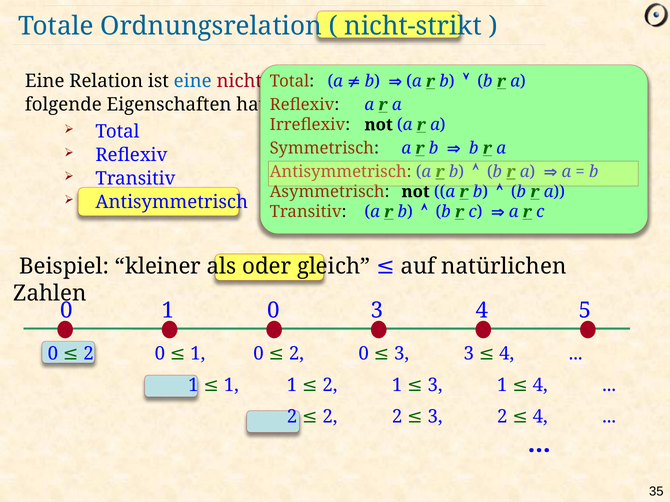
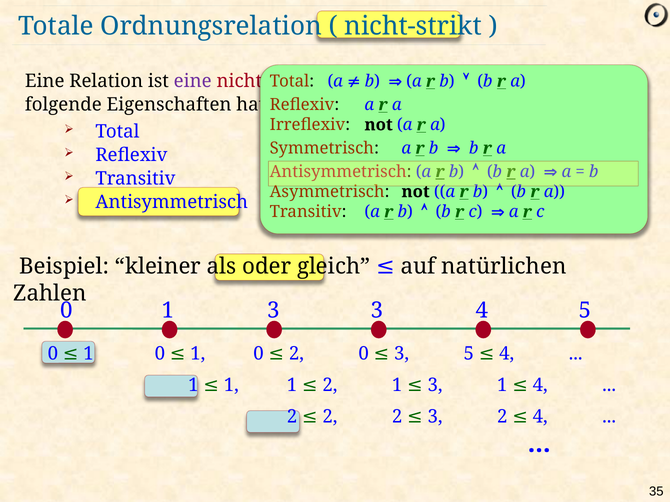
eine colour: blue -> purple (193, 81)
0 1 0: 0 -> 3 (274, 310)
2: 2 -> 1 (89, 354)
3 3: 3 -> 5 (469, 354)
